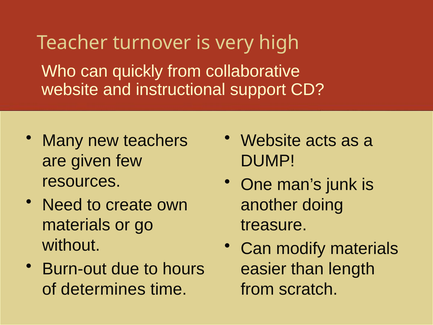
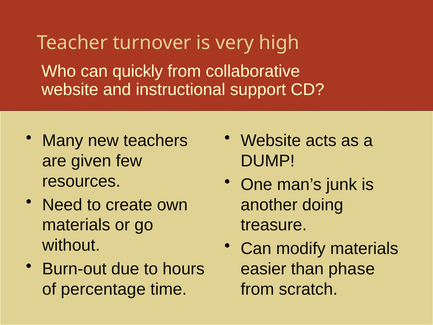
length: length -> phase (352, 269)
determines: determines -> percentage (103, 289)
